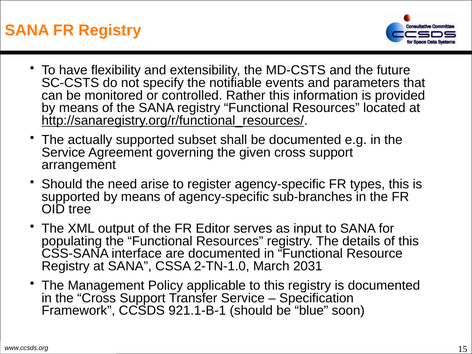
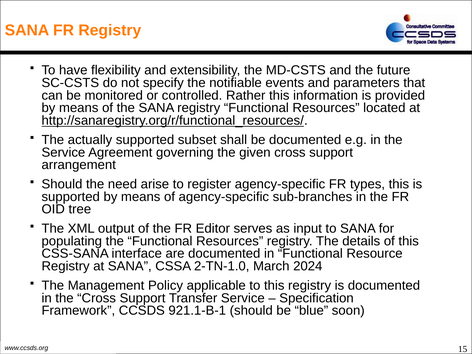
2031: 2031 -> 2024 (308, 266)
